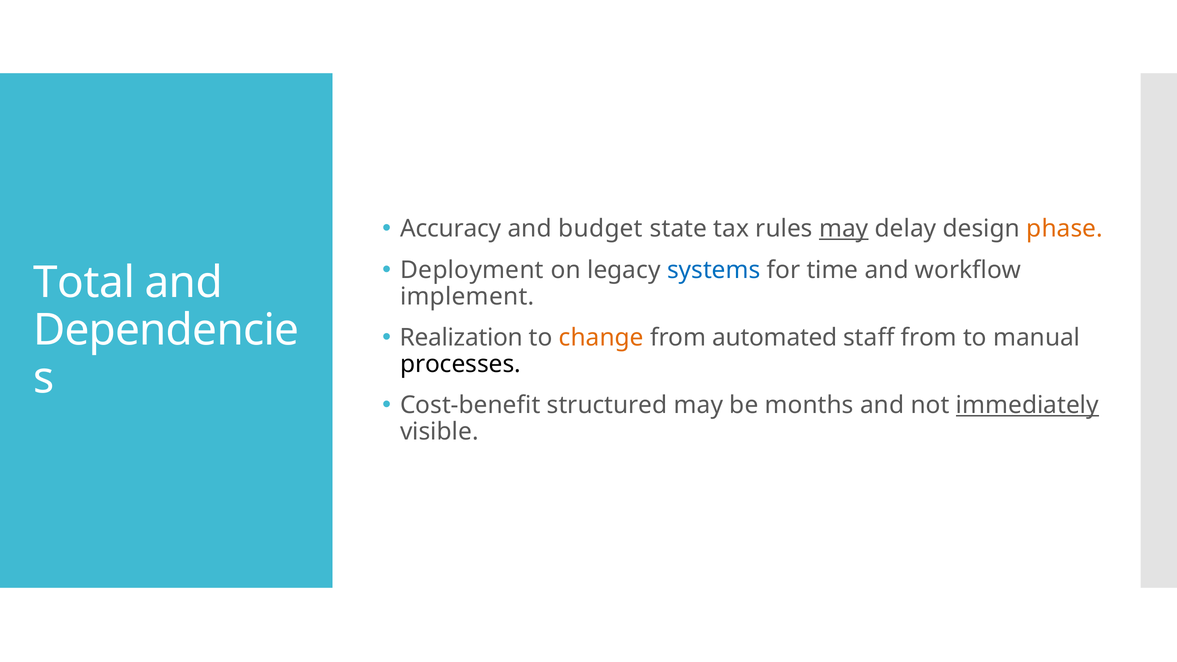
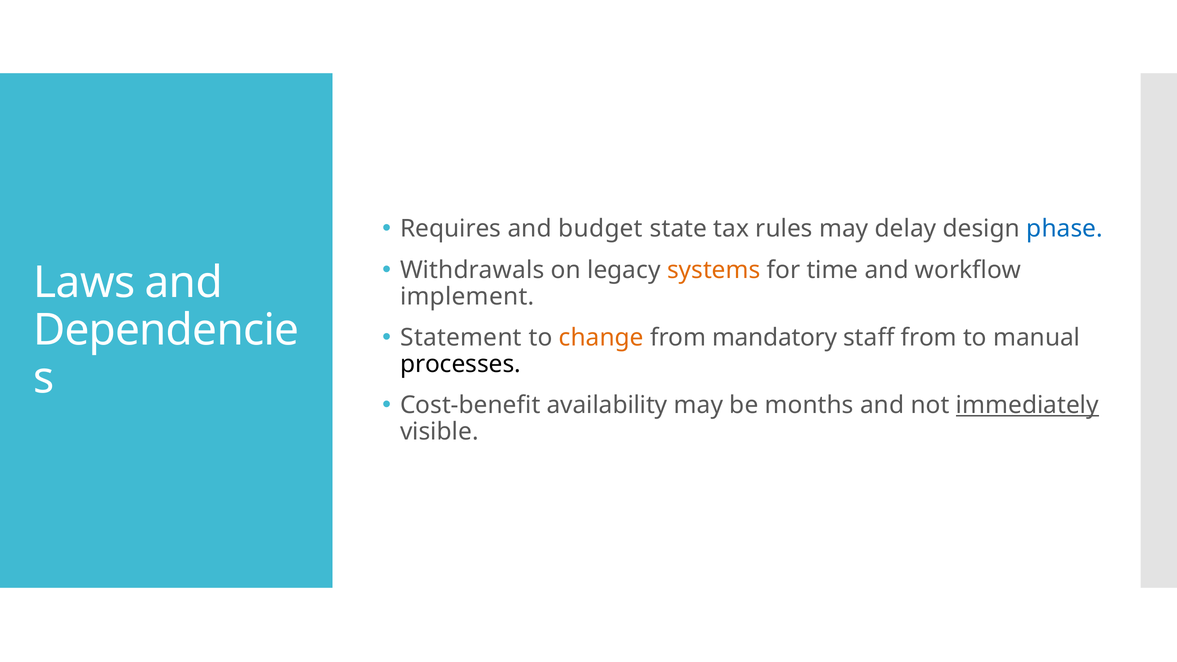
Accuracy: Accuracy -> Requires (451, 229)
may underline: present -> none (844, 229)
phase colour: orange -> blue (1065, 229)
Deployment: Deployment -> Withdrawals (472, 270)
systems colour: blue -> orange (714, 270)
Total: Total -> Laws (84, 283)
Realization: Realization -> Statement (461, 338)
automated: automated -> mandatory (775, 338)
structured: structured -> availability (607, 405)
